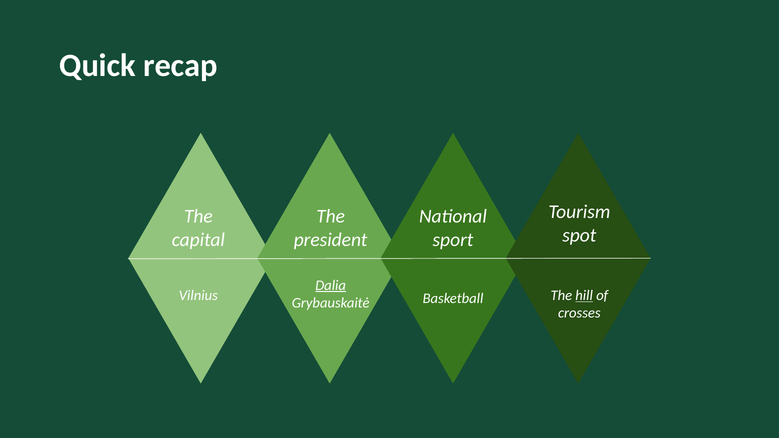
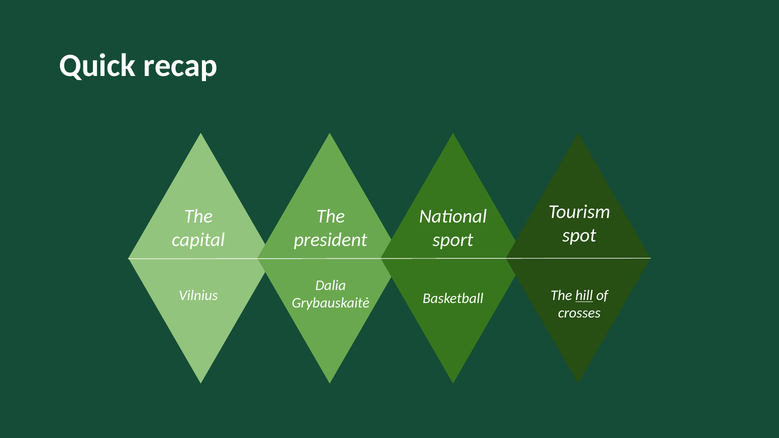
Dalia underline: present -> none (331, 285)
